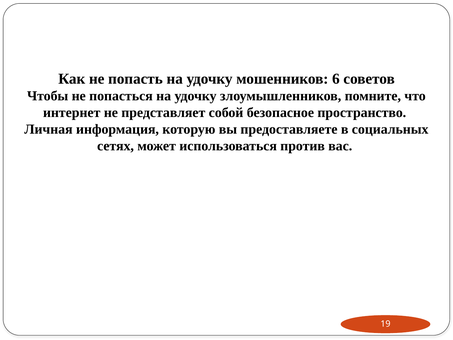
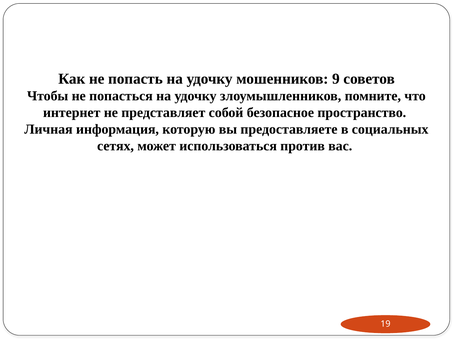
6: 6 -> 9 (336, 79)
